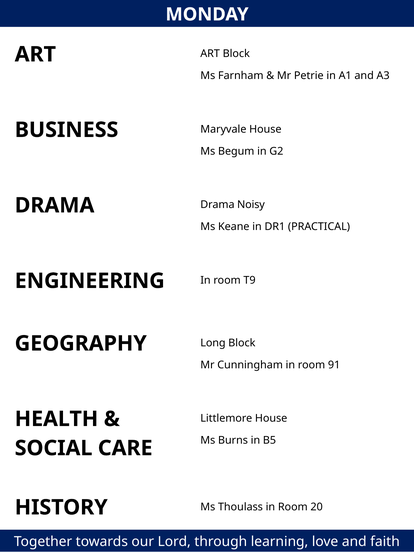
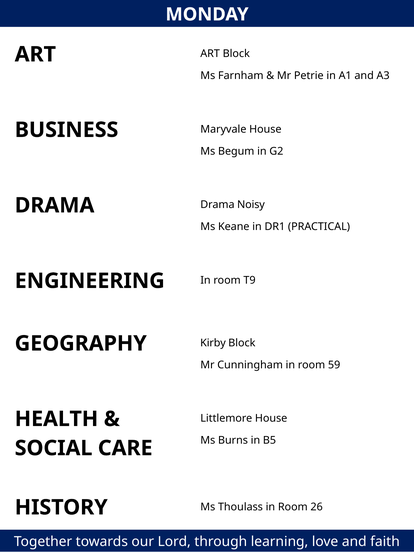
Long: Long -> Kirby (213, 343)
91: 91 -> 59 (334, 365)
20: 20 -> 26 (317, 507)
